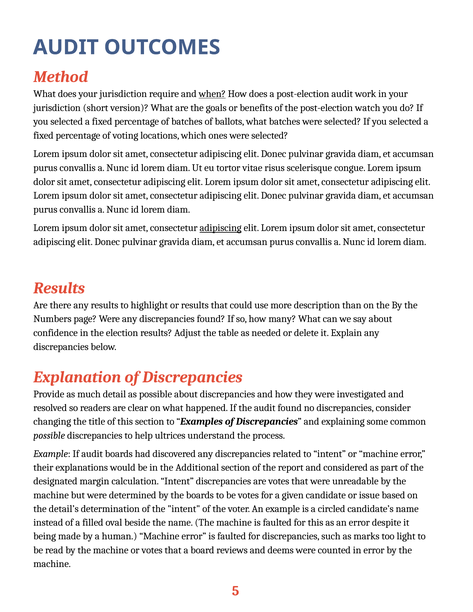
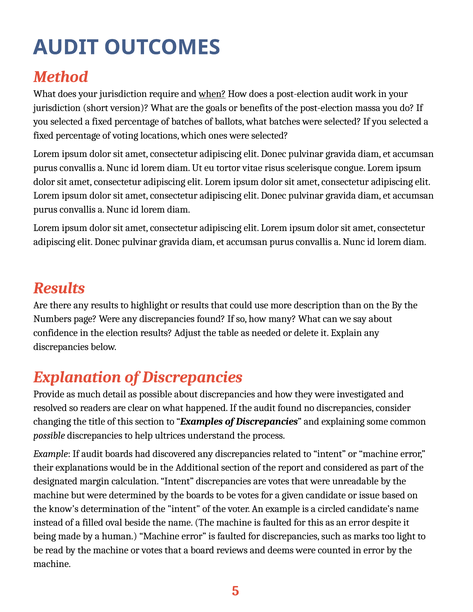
watch: watch -> massa (368, 108)
adipiscing underline: present -> none (221, 228)
detail’s: detail’s -> know’s (64, 509)
